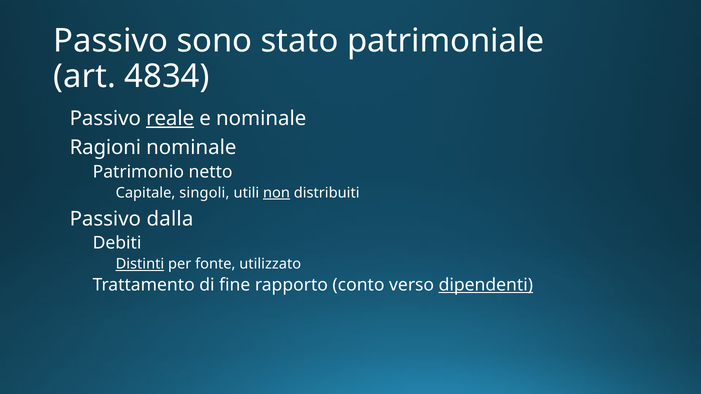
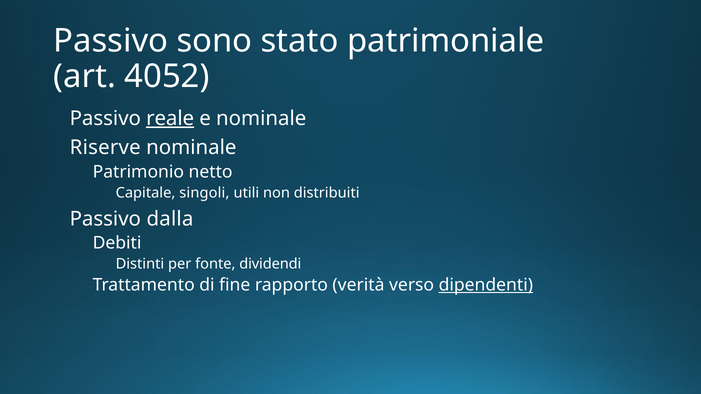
4834: 4834 -> 4052 (167, 77)
Ragioni: Ragioni -> Riserve (105, 148)
non underline: present -> none (277, 193)
Distinti underline: present -> none (140, 264)
utilizzato: utilizzato -> dividendi (270, 264)
conto: conto -> verità (359, 285)
